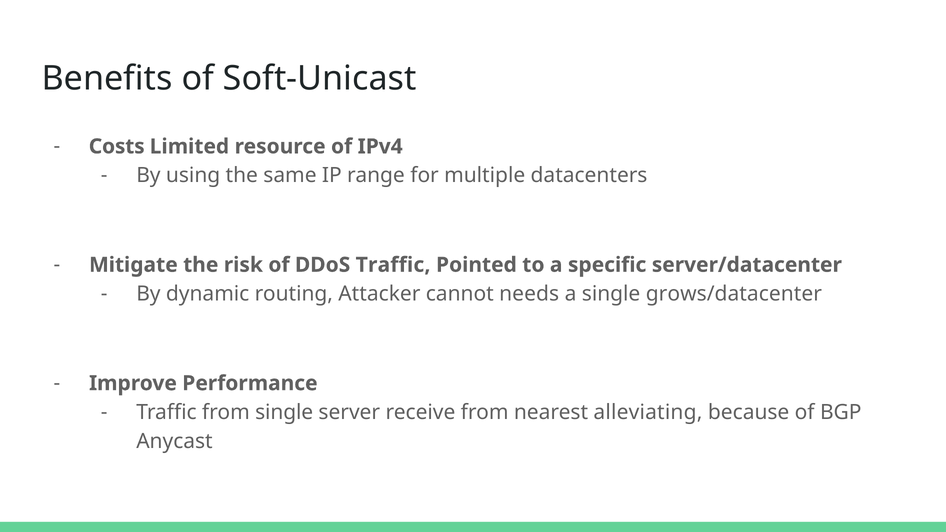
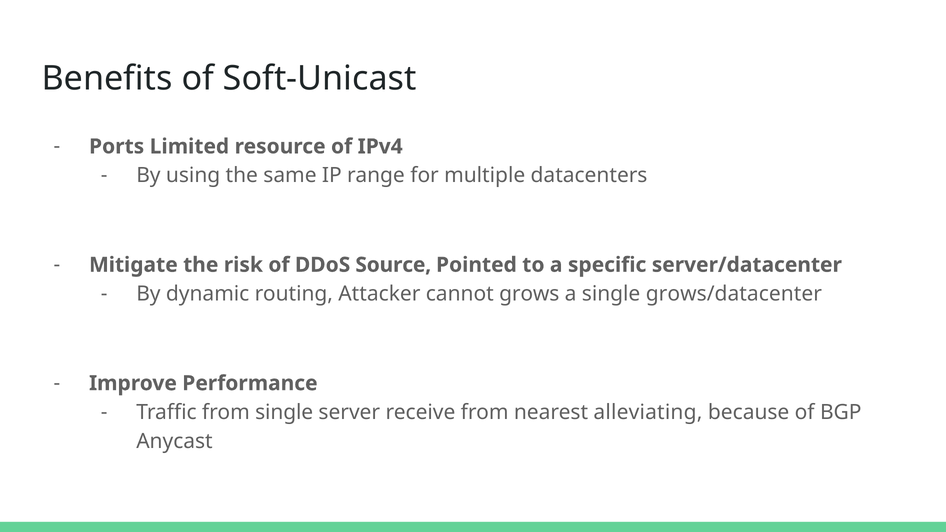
Costs: Costs -> Ports (117, 147)
DDoS Traffic: Traffic -> Source (393, 265)
needs: needs -> grows (529, 294)
